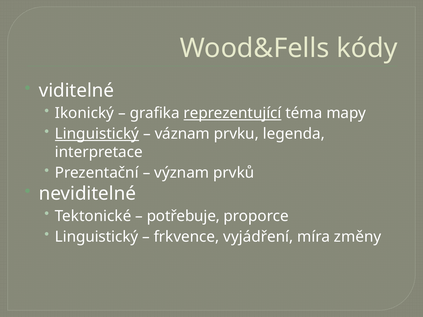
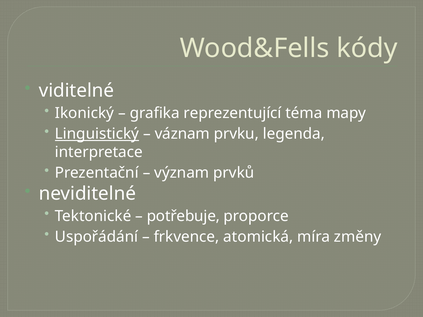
reprezentující underline: present -> none (233, 113)
Linguistický: Linguistický -> Uspořádání (97, 237)
vyjádření: vyjádření -> atomická (258, 237)
